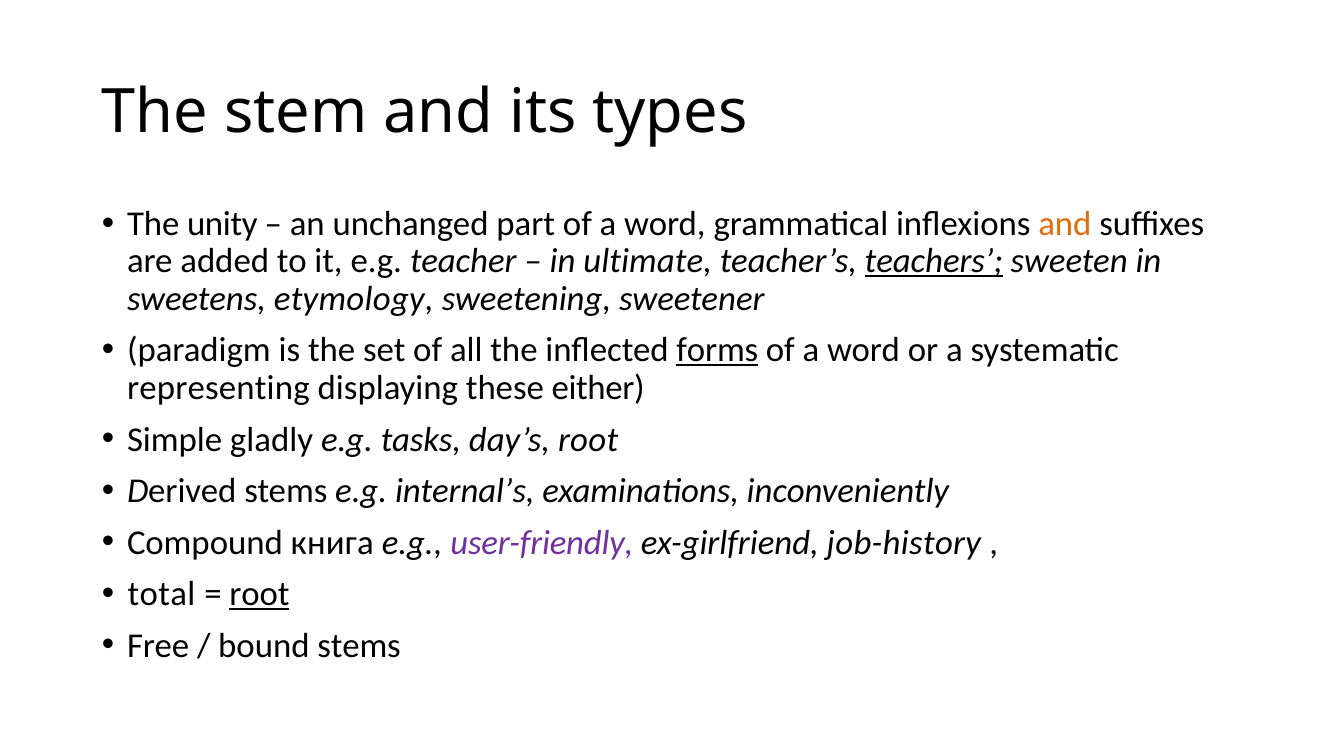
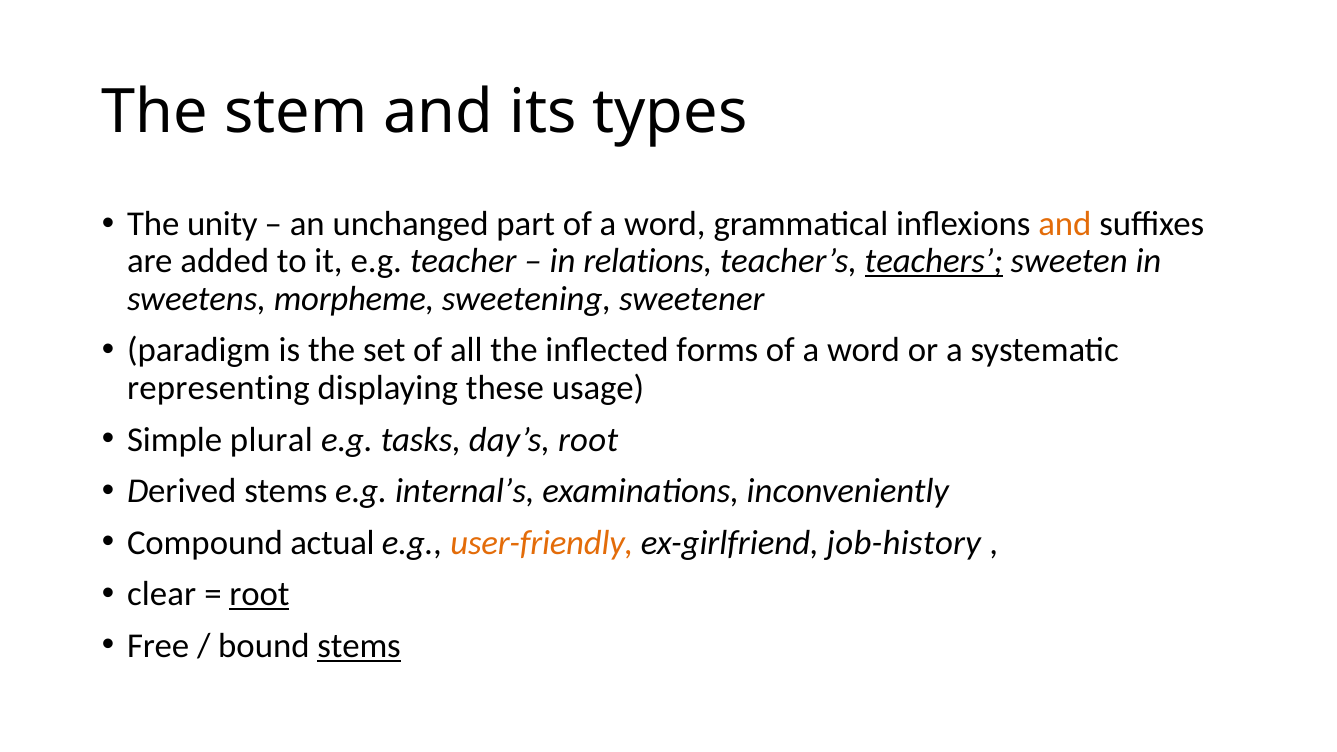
ultimate: ultimate -> relations (648, 261)
etymology: etymology -> morpheme (354, 299)
forms underline: present -> none (717, 350)
either: either -> usage (598, 388)
gladly: gladly -> plural (271, 440)
книга: книга -> actual (332, 543)
user-friendly colour: purple -> orange (542, 543)
total: total -> clear (162, 594)
stems underline: none -> present (359, 646)
